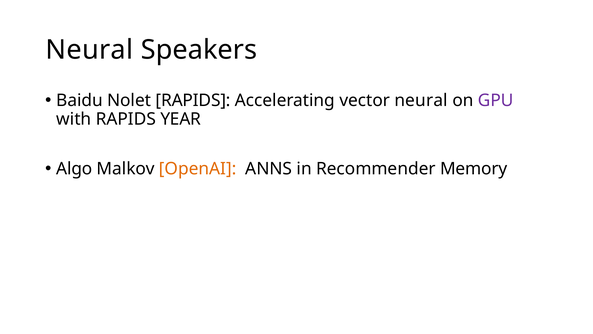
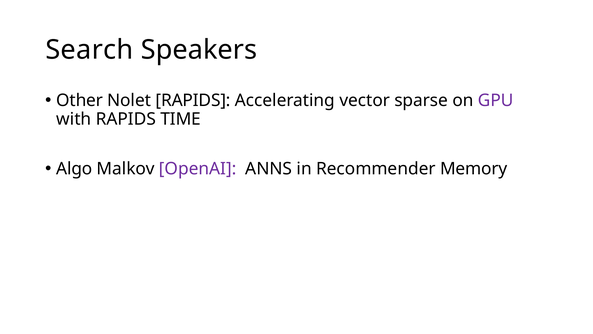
Neural: Neural -> Search (89, 50)
Baidu: Baidu -> Other (80, 100)
vector neural: neural -> sparse (421, 100)
YEAR: YEAR -> TIME (181, 119)
OpenAI colour: orange -> purple (198, 169)
